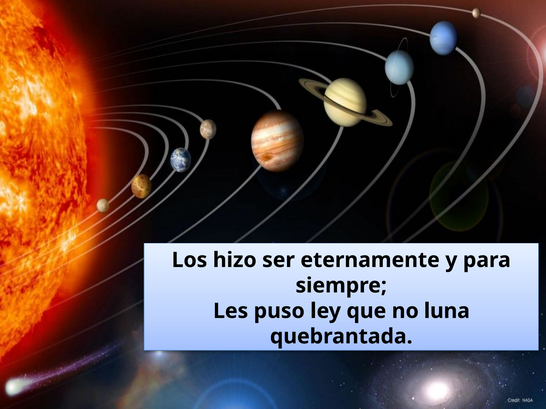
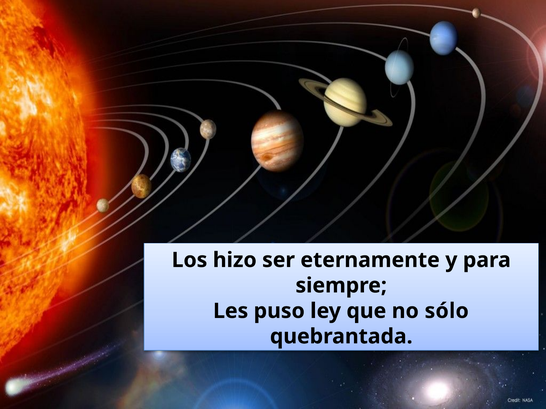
luna: luna -> sólo (447, 311)
